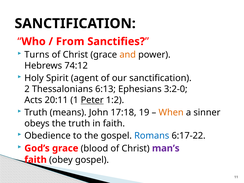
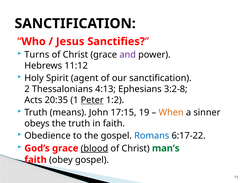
From: From -> Jesus (70, 42)
and colour: orange -> purple (128, 55)
74:12: 74:12 -> 11:12 (76, 66)
6:13: 6:13 -> 4:13 (105, 89)
3:2-0: 3:2-0 -> 3:2-8 (176, 89)
20:11: 20:11 -> 20:35 (56, 100)
17:18: 17:18 -> 17:15 (124, 112)
blood underline: none -> present (94, 148)
man’s colour: purple -> green (166, 148)
